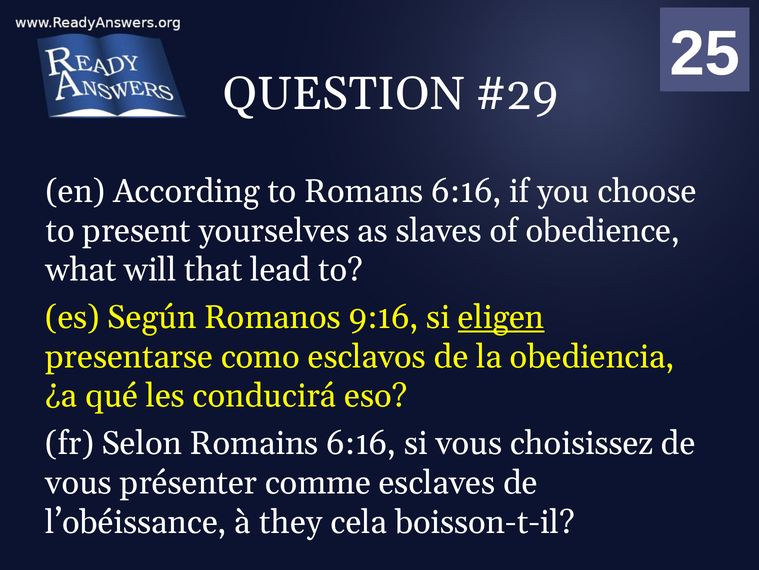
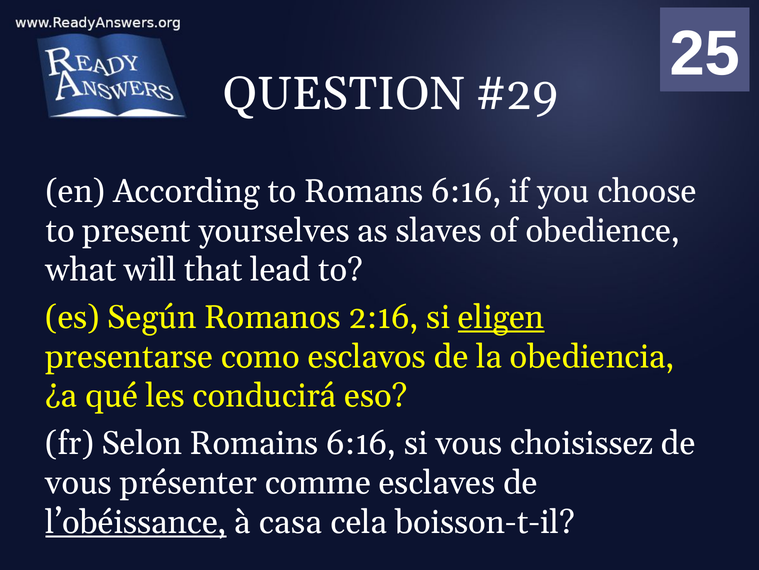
9:16: 9:16 -> 2:16 (384, 317)
l’obéissance underline: none -> present (136, 522)
they: they -> casa (291, 522)
